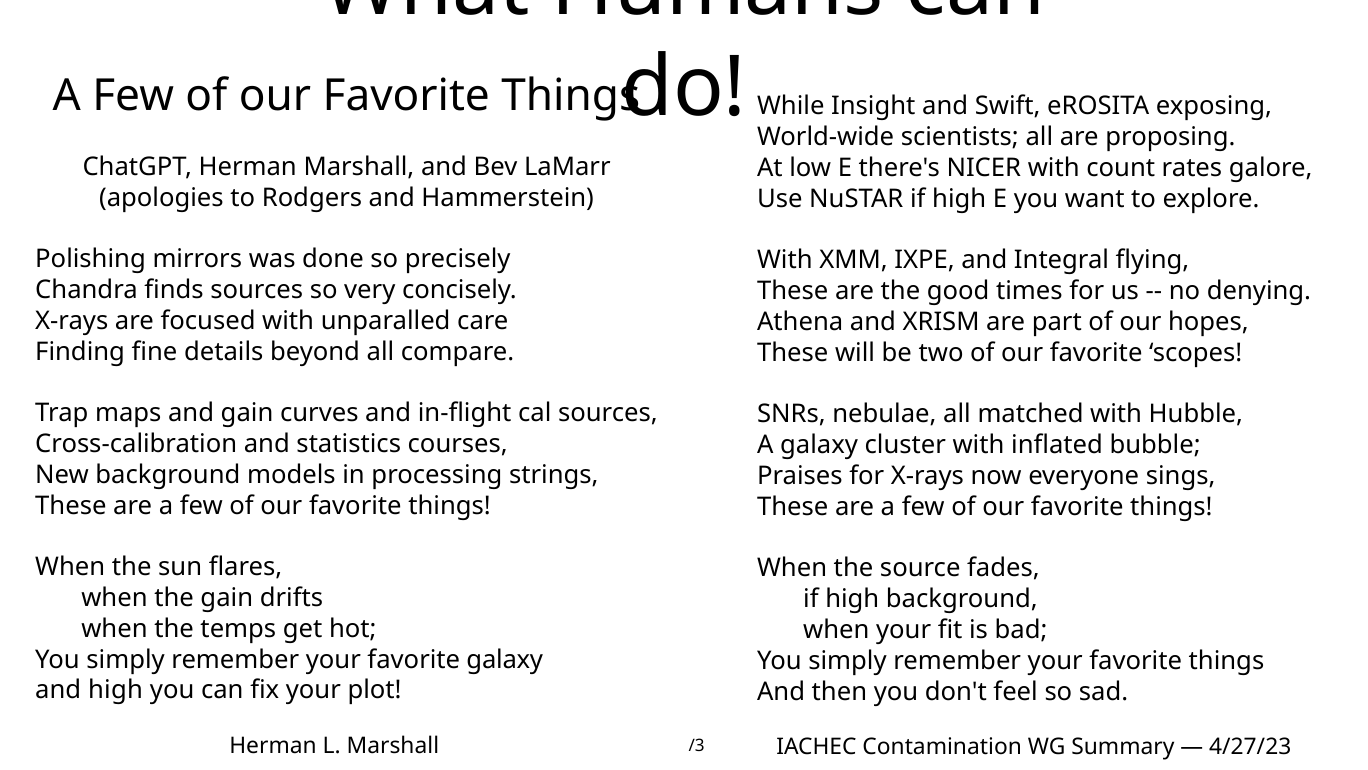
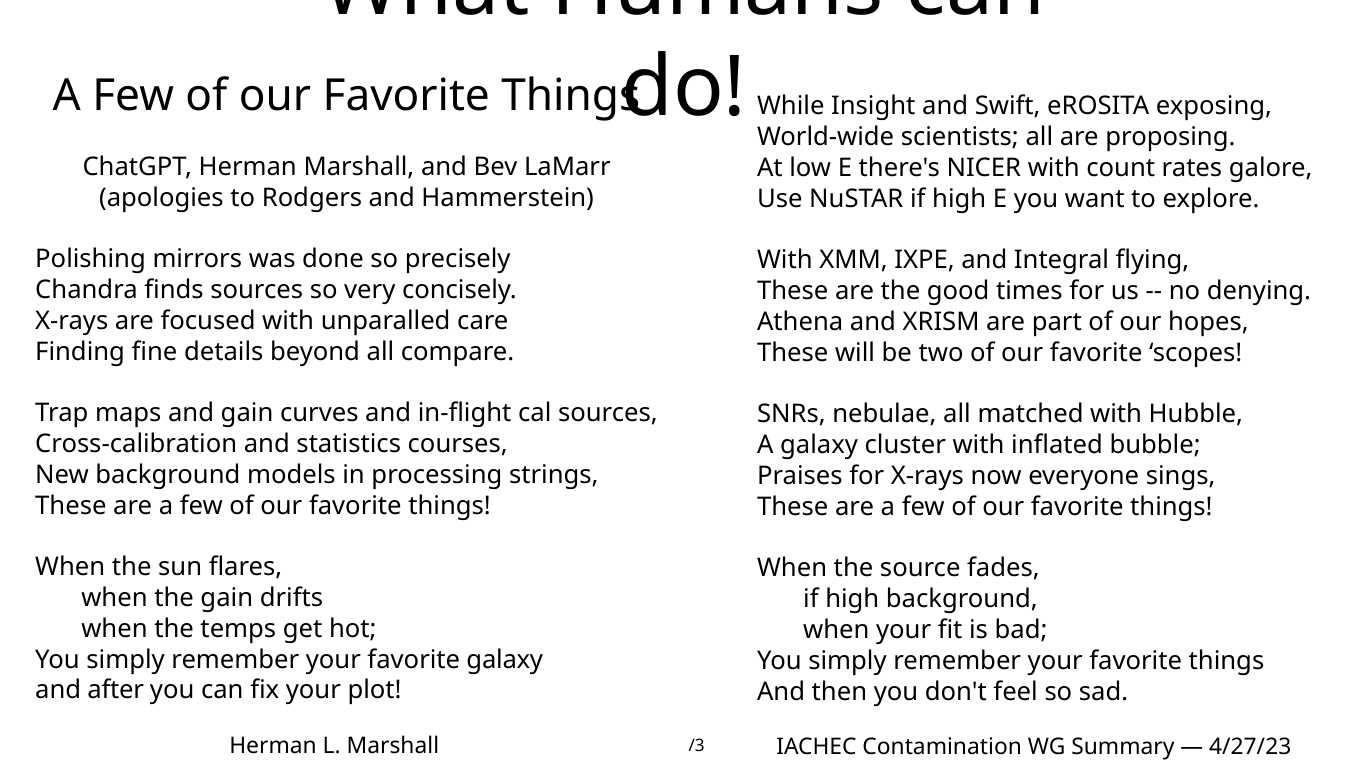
and high: high -> after (116, 690)
